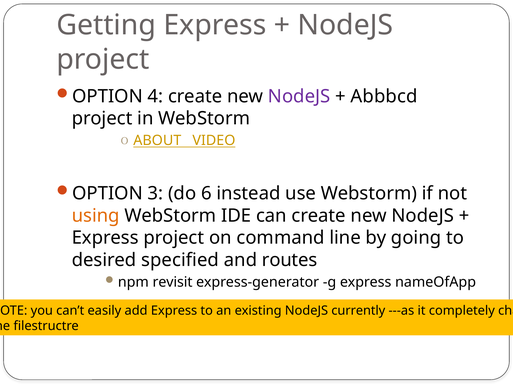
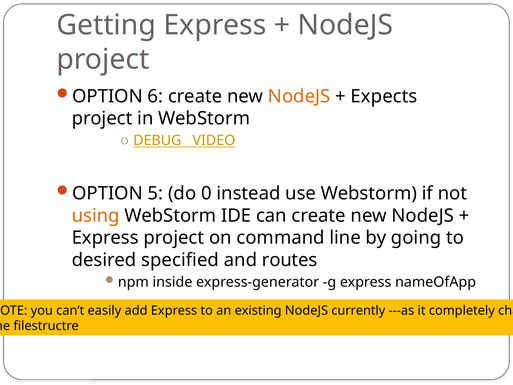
4: 4 -> 6 (155, 96)
NodeJS colour: purple -> orange (299, 96)
Abbbcd: Abbbcd -> Expects (384, 96)
ABOUT: ABOUT -> DEBUG (157, 140)
3: 3 -> 5 (155, 193)
6: 6 -> 0 (206, 193)
revisit: revisit -> inside (172, 282)
